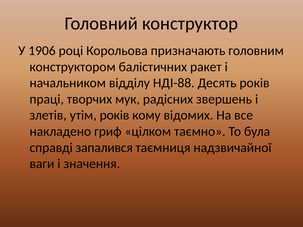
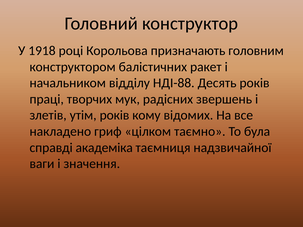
1906: 1906 -> 1918 (42, 51)
запалився: запалився -> академіка (104, 148)
